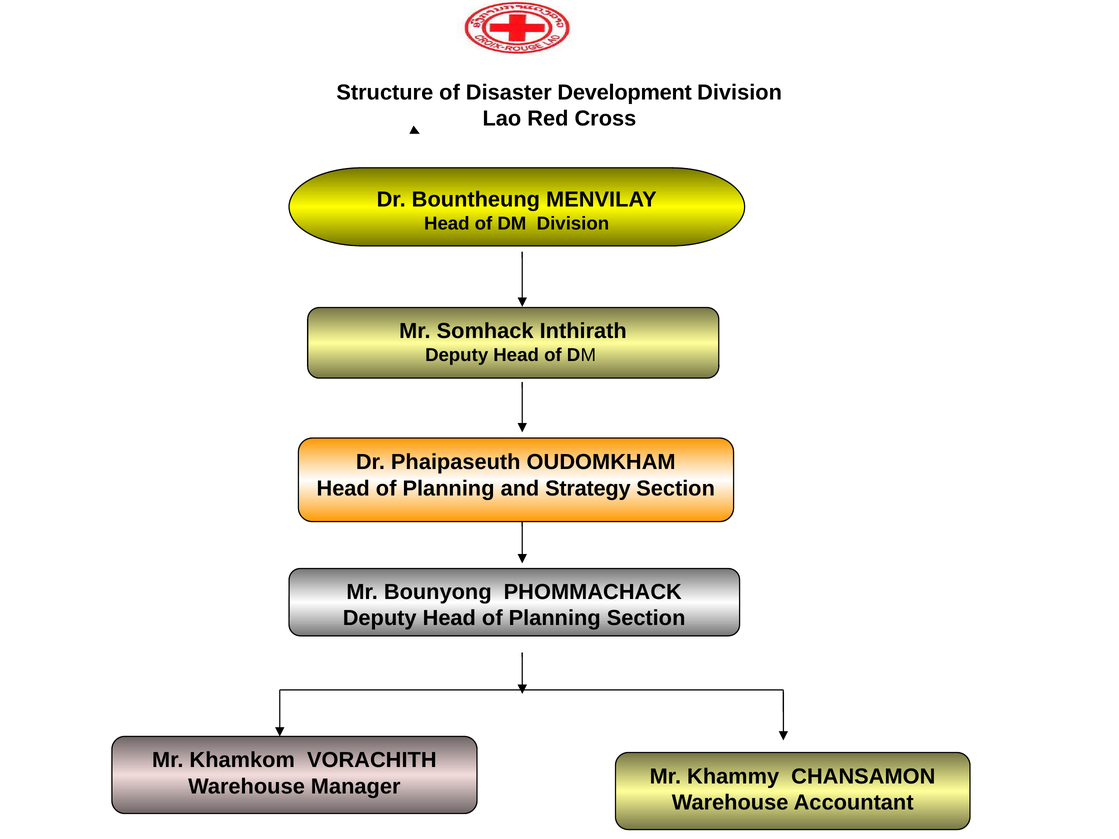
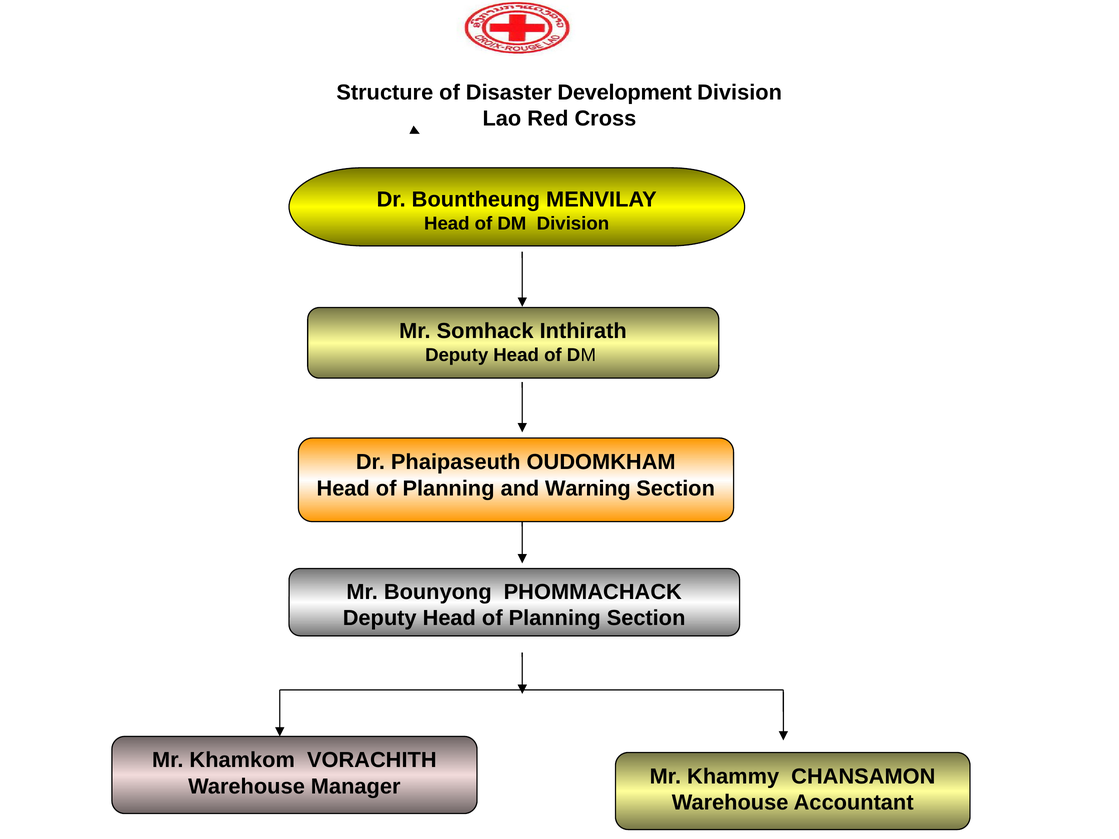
Strategy: Strategy -> Warning (588, 489)
